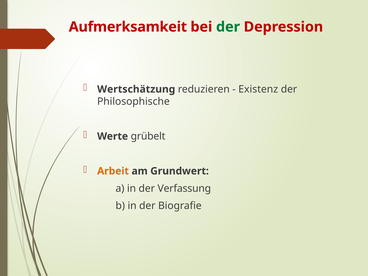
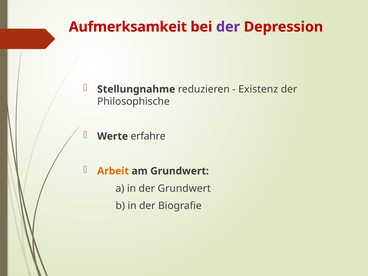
der colour: green -> purple (228, 27)
Wertschätzung: Wertschätzung -> Stellungnahme (136, 89)
grübelt: grübelt -> erfahre (148, 136)
der Verfassung: Verfassung -> Grundwert (184, 188)
